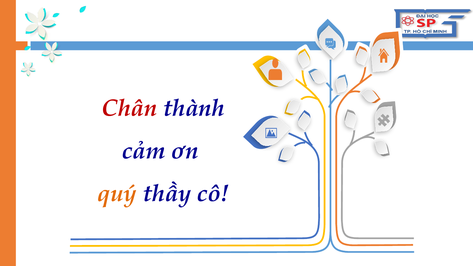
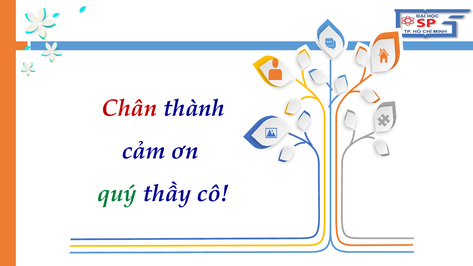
quý colour: orange -> green (117, 193)
